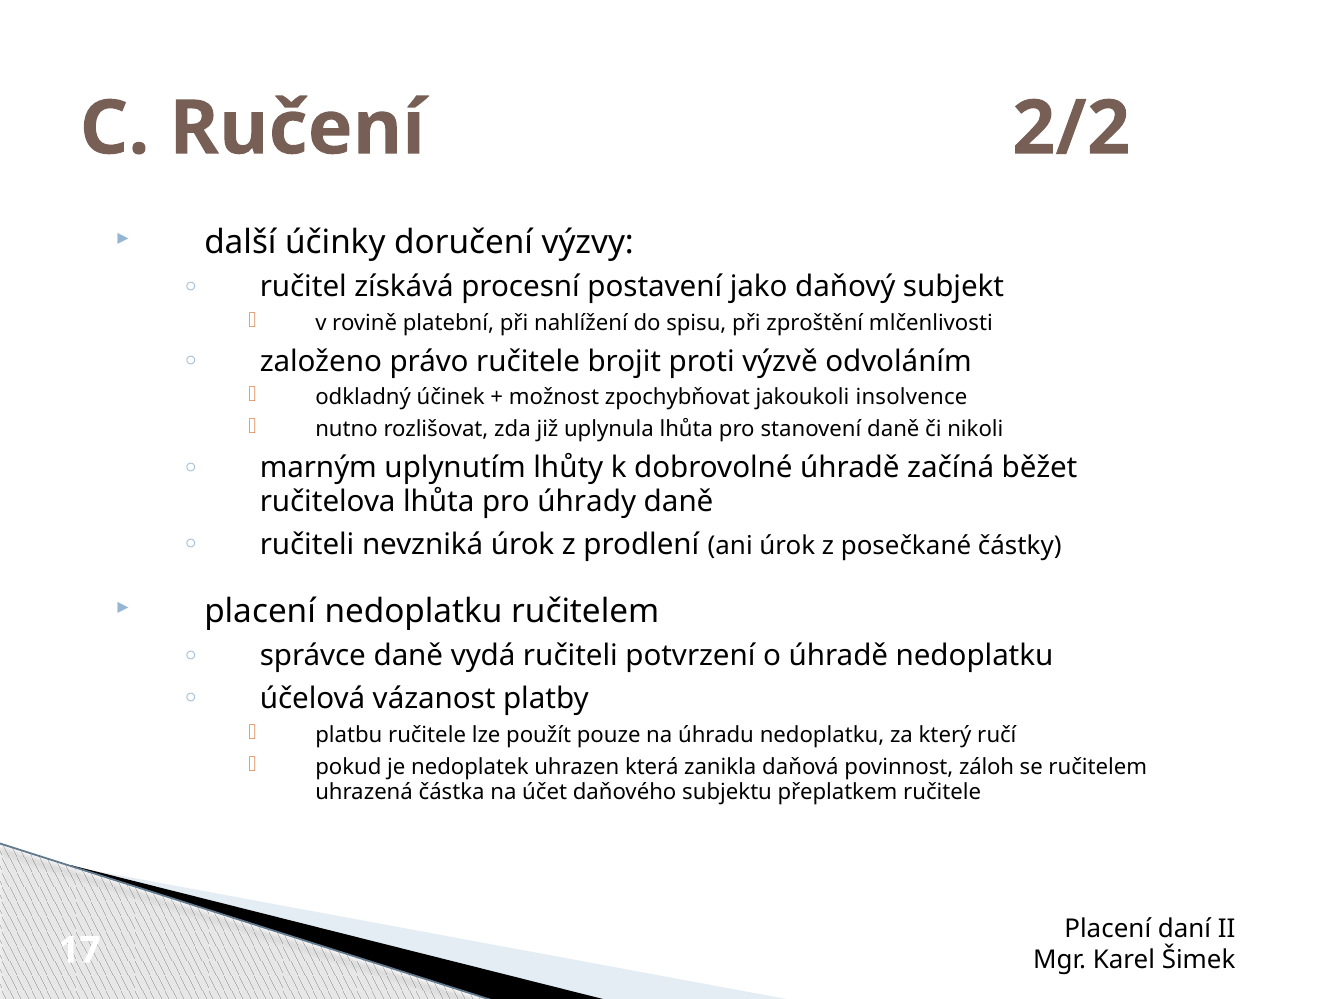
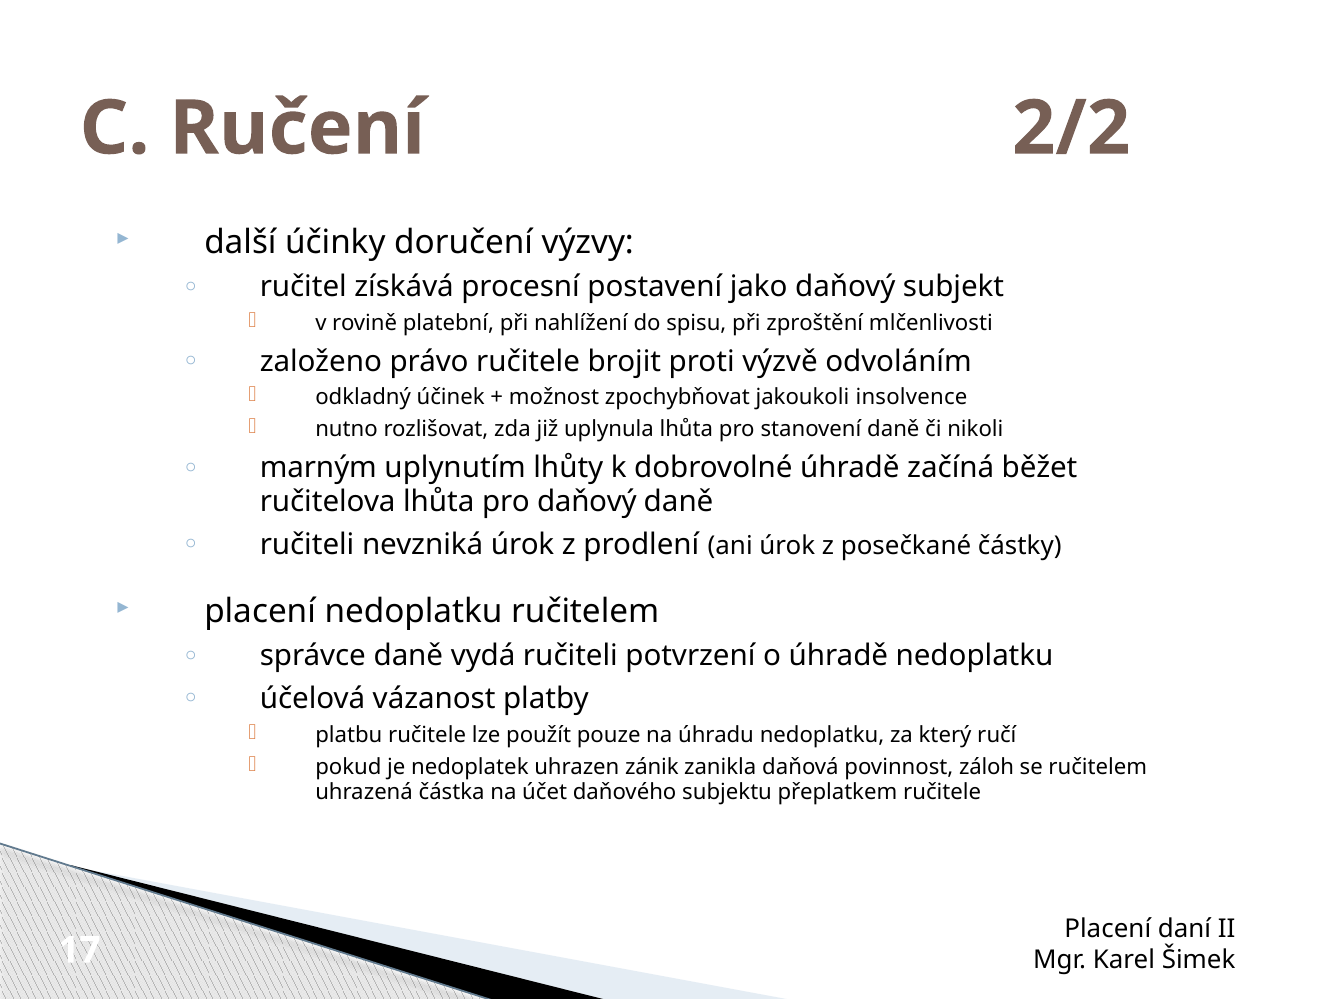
pro úhrady: úhrady -> daňový (587, 502)
která: která -> zánik (652, 767)
